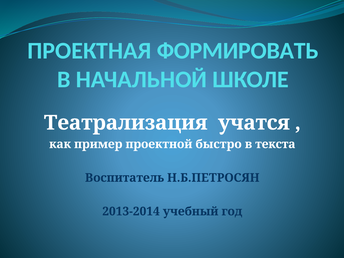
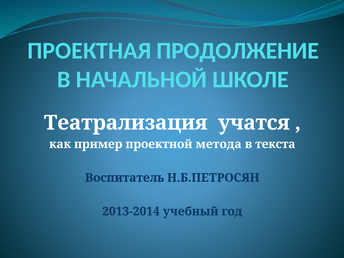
ФОРМИРОВАТЬ: ФОРМИРОВАТЬ -> ПРОДОЛЖЕНИЕ (238, 51)
быстро: быстро -> метода (219, 144)
